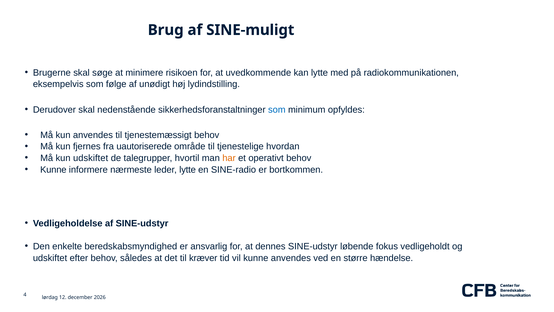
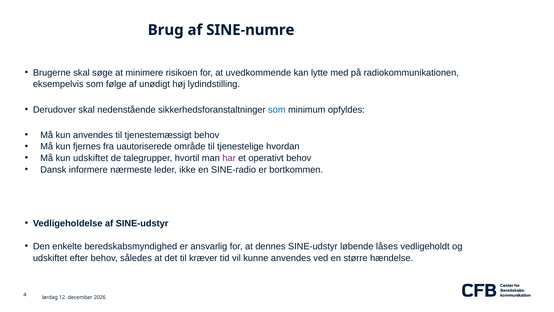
SINE-muligt: SINE-muligt -> SINE-numre (250, 30)
har colour: orange -> purple (229, 158)
Kunne: Kunne -> Dansk (53, 169)
leder lytte: lytte -> ikke (188, 169)
fokus: fokus -> låses (387, 246)
